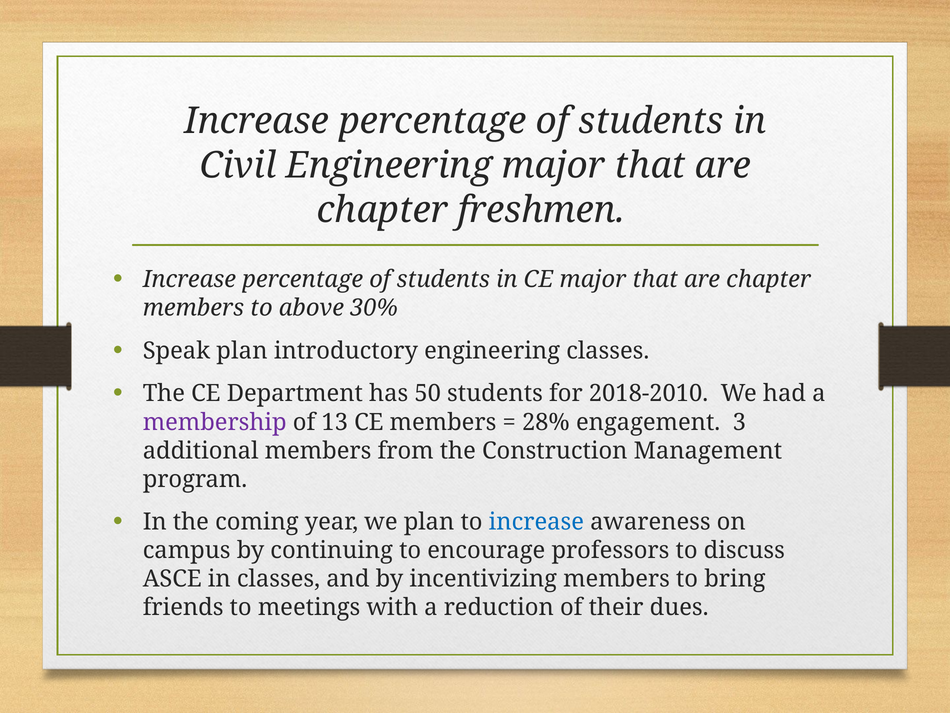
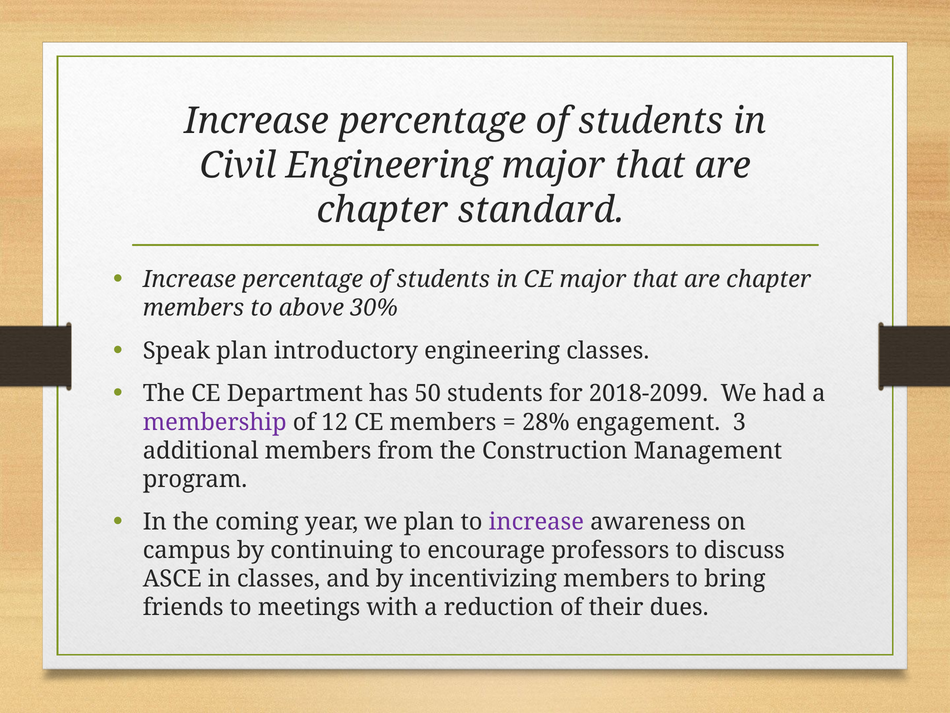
freshmen: freshmen -> standard (541, 210)
2018-2010: 2018-2010 -> 2018-2099 (649, 393)
13: 13 -> 12 (335, 422)
increase colour: blue -> purple (536, 522)
